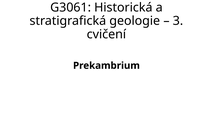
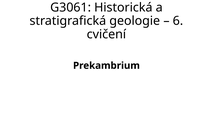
3: 3 -> 6 (178, 21)
